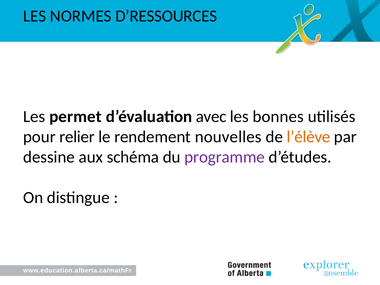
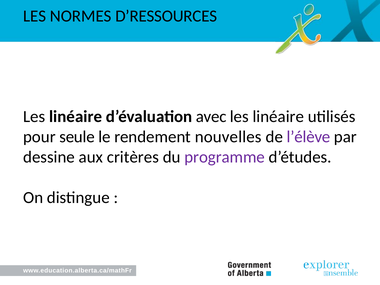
permet: permet -> linéaire (76, 117)
bonnes: bonnes -> linéaire (278, 117)
relier: relier -> seule (77, 137)
l’élève colour: orange -> purple (309, 137)
schéma: schéma -> critères (133, 157)
